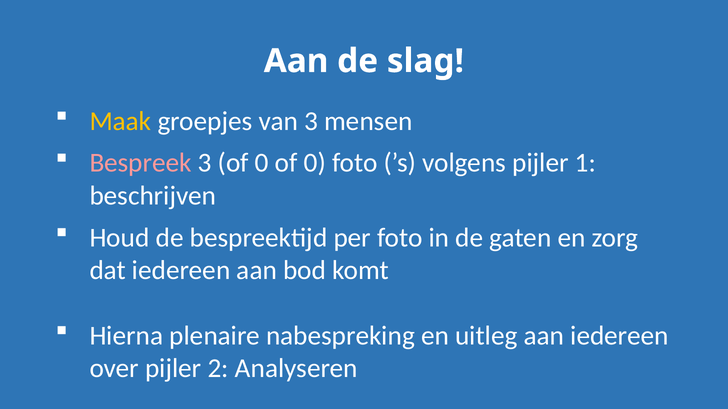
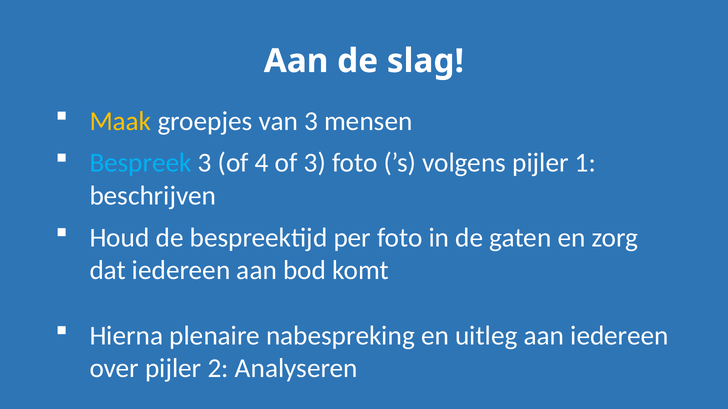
Bespreek colour: pink -> light blue (141, 163)
3 of 0: 0 -> 4 (262, 163)
0: 0 -> 3 (315, 163)
